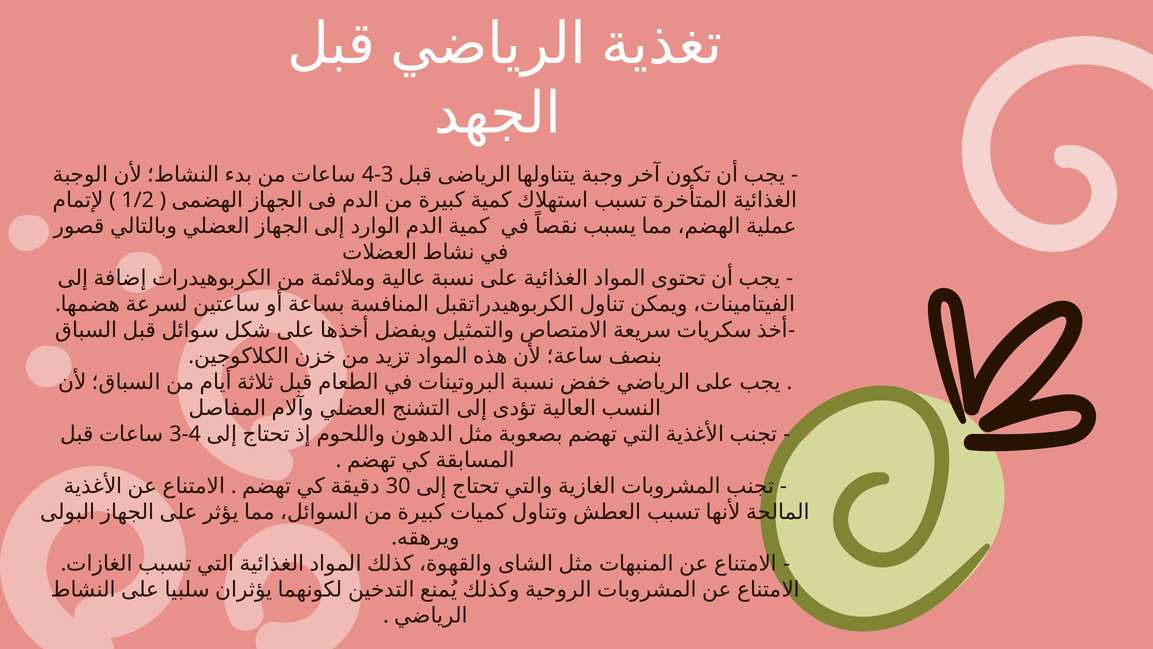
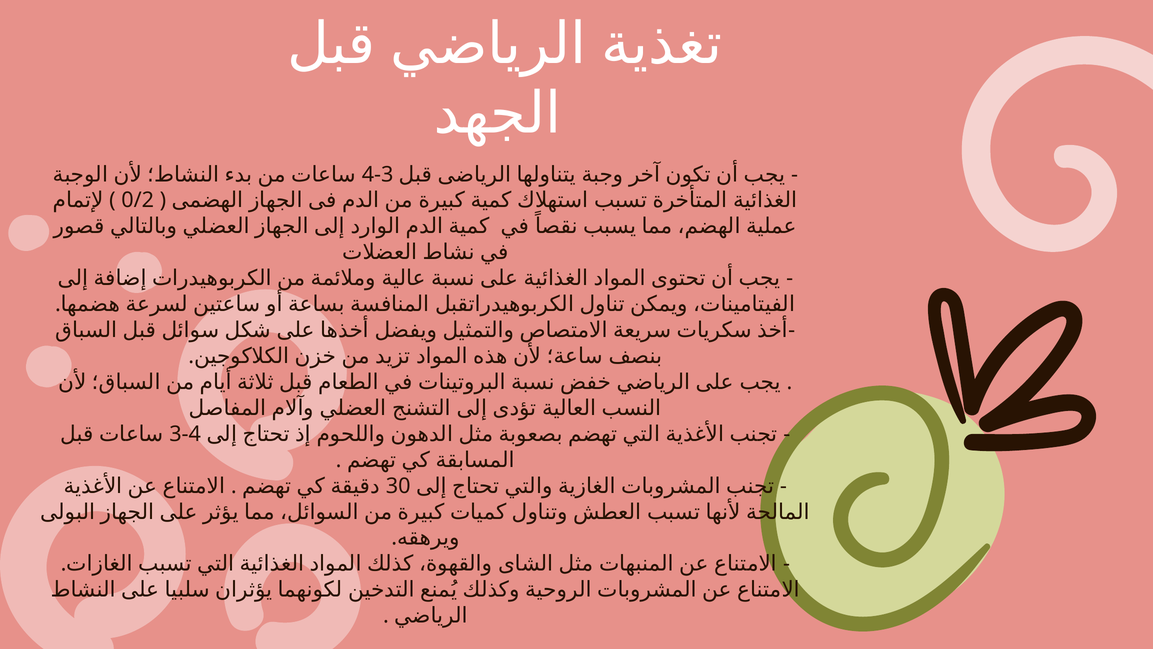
1/2: 1/2 -> 0/2 (138, 200)
